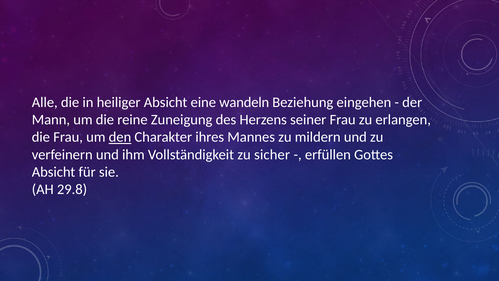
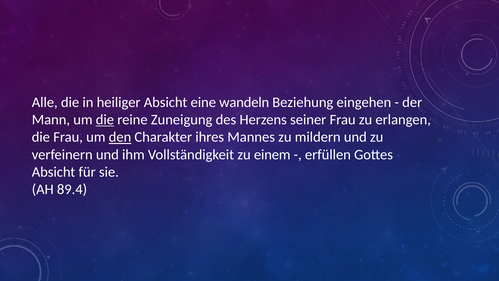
die underline: none -> present (105, 120)
sicher: sicher -> einem (272, 154)
29.8: 29.8 -> 89.4 (72, 189)
